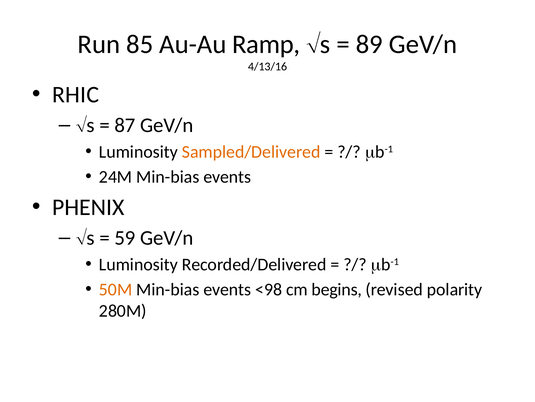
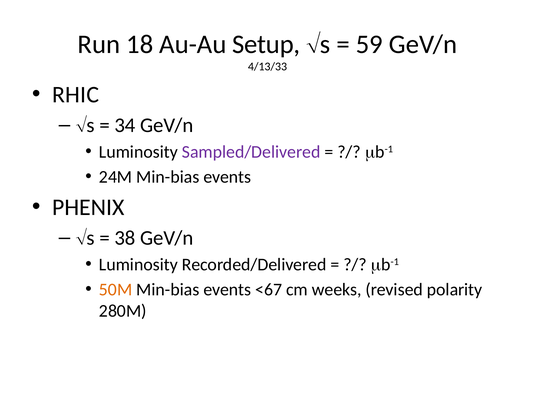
85: 85 -> 18 (140, 44)
Ramp: Ramp -> Setup (266, 44)
89: 89 -> 59 (369, 44)
4/13/16: 4/13/16 -> 4/13/33 (268, 66)
87: 87 -> 34 (125, 125)
Sampled/Delivered colour: orange -> purple (251, 152)
59: 59 -> 38 (125, 237)
<98: <98 -> <67 (269, 289)
begins: begins -> weeks (337, 289)
